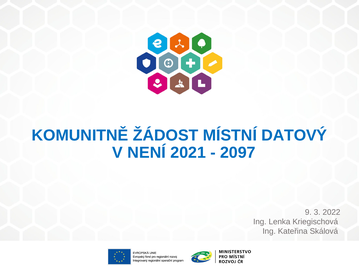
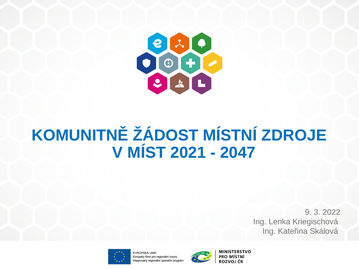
DATOVÝ: DATOVÝ -> ZDROJE (294, 135)
NENÍ: NENÍ -> MÍST (147, 153)
2097: 2097 -> 2047 (238, 153)
